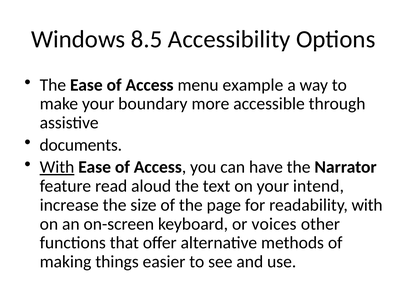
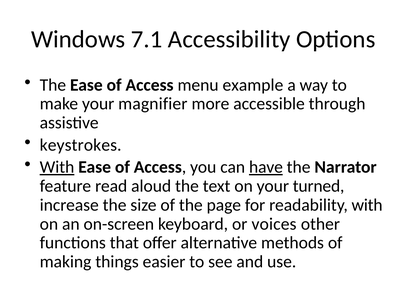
8.5: 8.5 -> 7.1 (147, 39)
boundary: boundary -> magnifier (153, 104)
documents: documents -> keystrokes (81, 145)
have underline: none -> present (266, 167)
intend: intend -> turned (319, 186)
